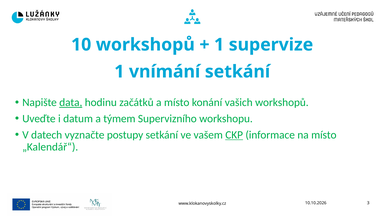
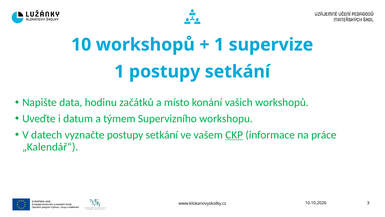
1 vnímání: vnímání -> postupy (165, 71)
data underline: present -> none (71, 102)
na místo: místo -> práce (324, 135)
